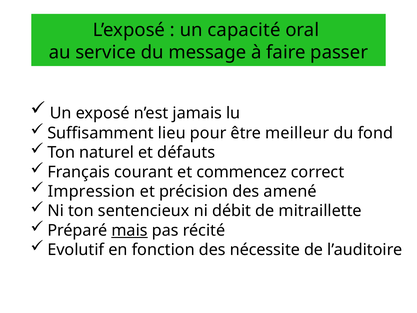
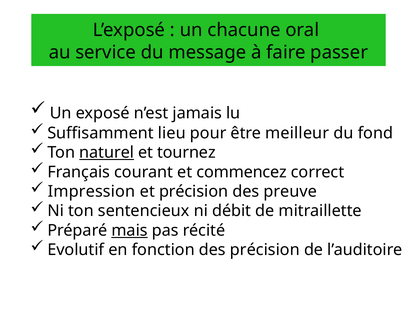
capacité: capacité -> chacune (244, 30)
naturel underline: none -> present (107, 152)
défauts: défauts -> tournez (186, 152)
amené: amené -> preuve (290, 191)
des nécessite: nécessite -> précision (265, 250)
